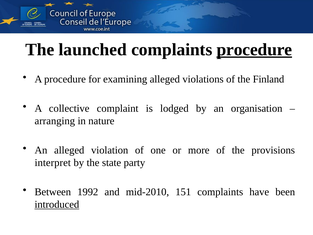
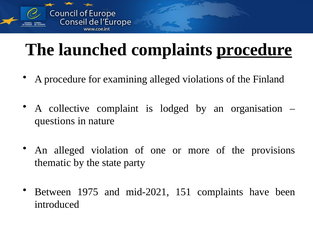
arranging: arranging -> questions (55, 121)
interpret: interpret -> thematic (53, 163)
1992: 1992 -> 1975 (88, 192)
mid-2010: mid-2010 -> mid-2021 (147, 192)
introduced underline: present -> none (57, 204)
